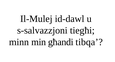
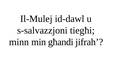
tibqa: tibqa -> jifrah (89, 42)
